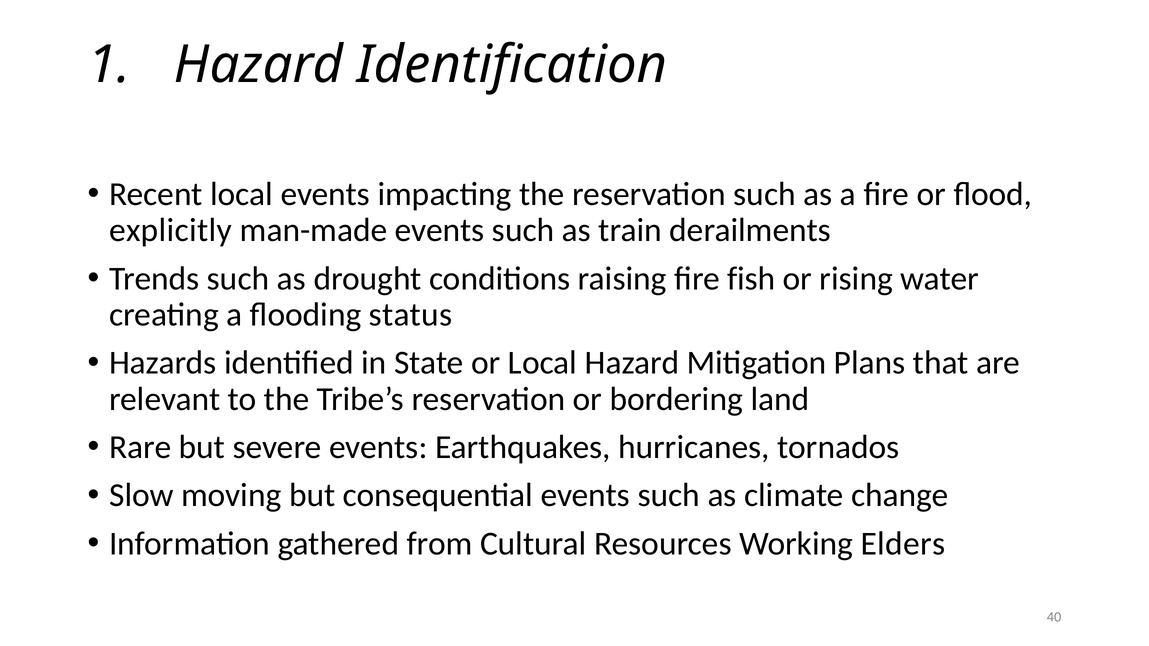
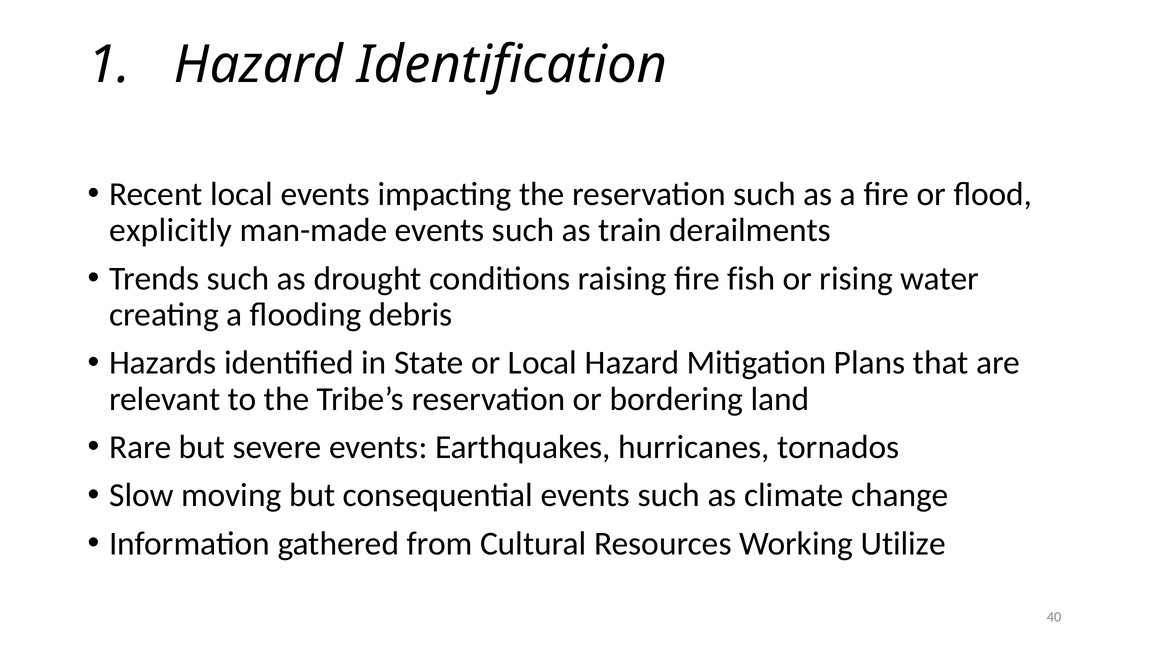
status: status -> debris (411, 315)
Elders: Elders -> Utilize (903, 544)
